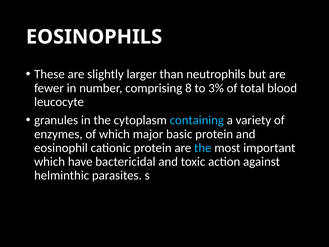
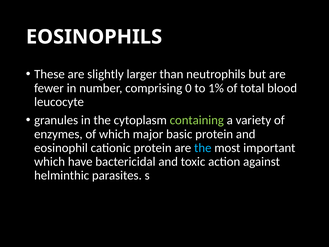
8: 8 -> 0 (188, 88)
3%: 3% -> 1% (216, 88)
containing colour: light blue -> light green (197, 120)
